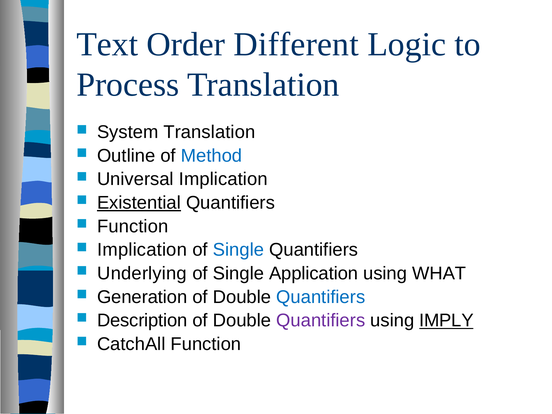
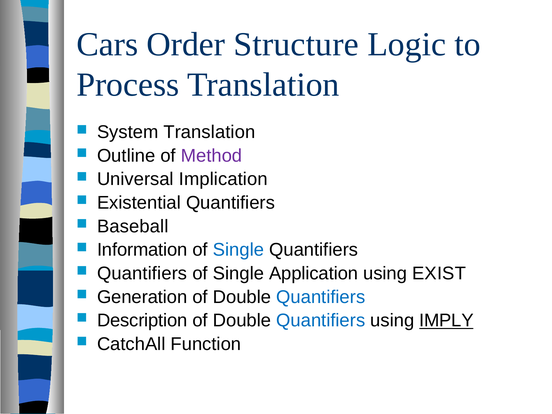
Text: Text -> Cars (107, 44)
Different: Different -> Structure (296, 44)
Method colour: blue -> purple (212, 156)
Existential underline: present -> none (139, 203)
Function: Function -> Baseball (133, 226)
Implication: Implication -> Information (142, 250)
Underlying: Underlying -> Quantifiers (142, 273)
WHAT: WHAT -> EXIST (439, 273)
Quantifiers colour: purple -> blue (321, 320)
